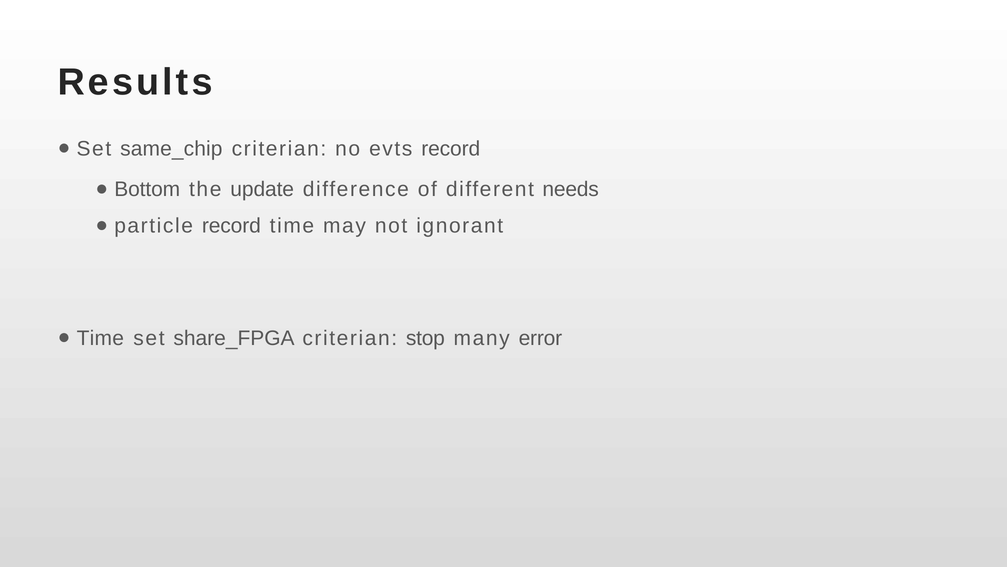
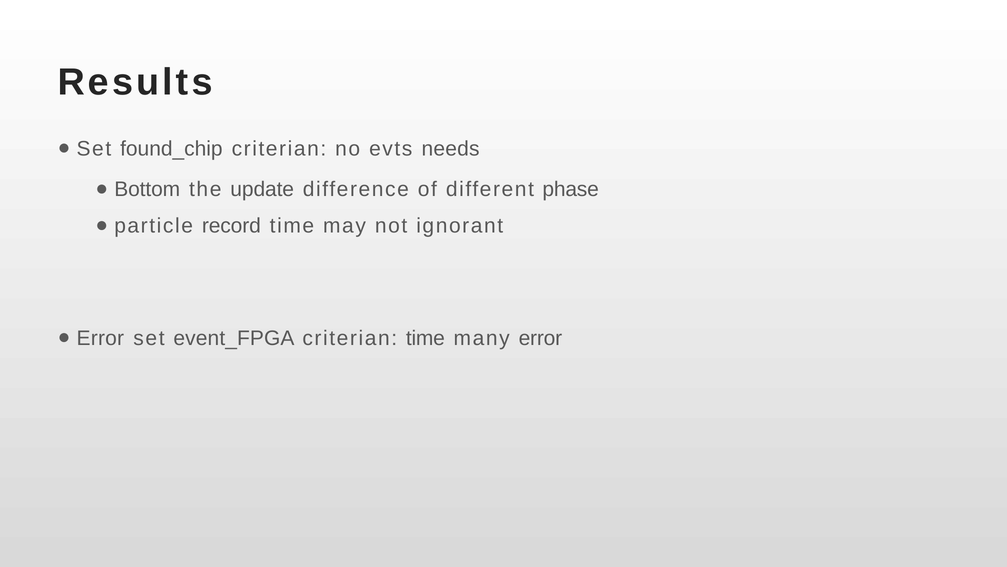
same_chip: same_chip -> found_chip (171, 149)
evts record: record -> needs (451, 149)
needs: needs -> phase (571, 189)
Time: Time -> Error (100, 338)
share_FPGA: share_FPGA -> event_FPGA (234, 338)
criterian stop: stop -> time (425, 338)
